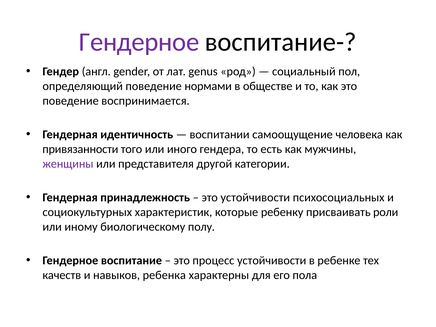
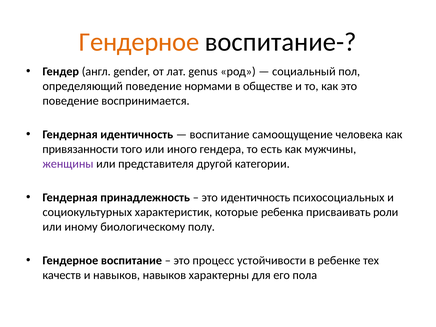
Гендерное colour: purple -> orange (139, 42)
воспитании: воспитании -> воспитание (220, 135)
это устойчивости: устойчивости -> идентичность (255, 198)
ребенку: ребенку -> ребенка (282, 212)
навыков ребенка: ребенка -> навыков (164, 275)
